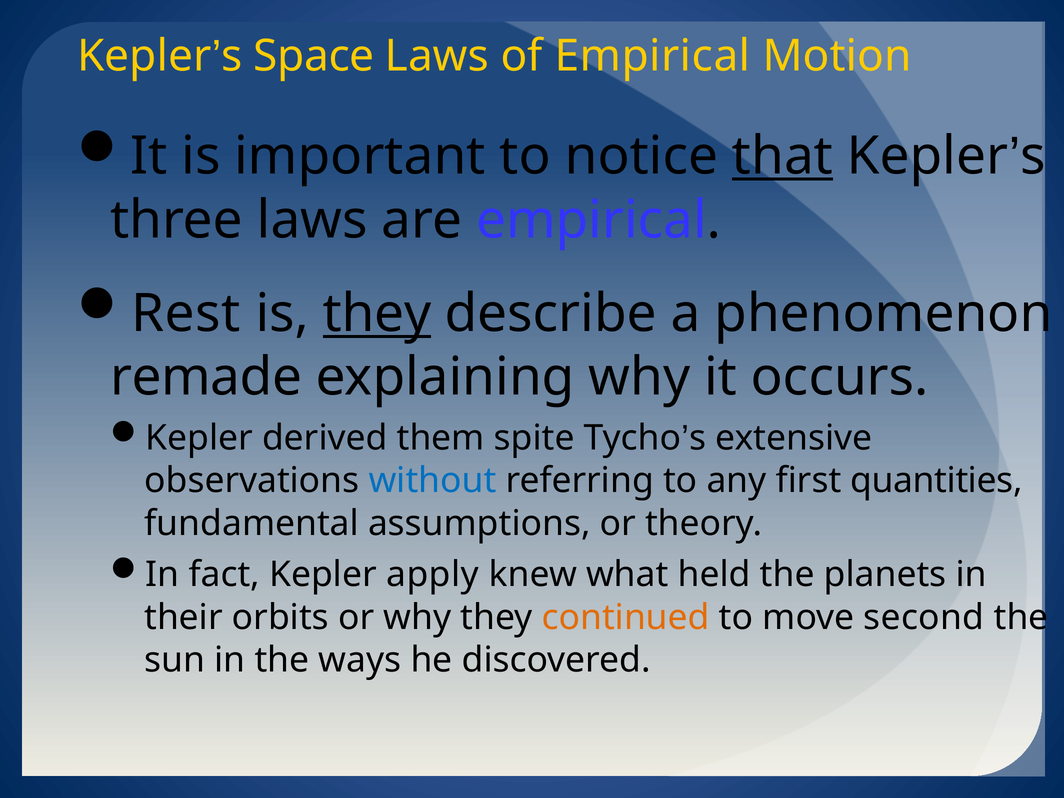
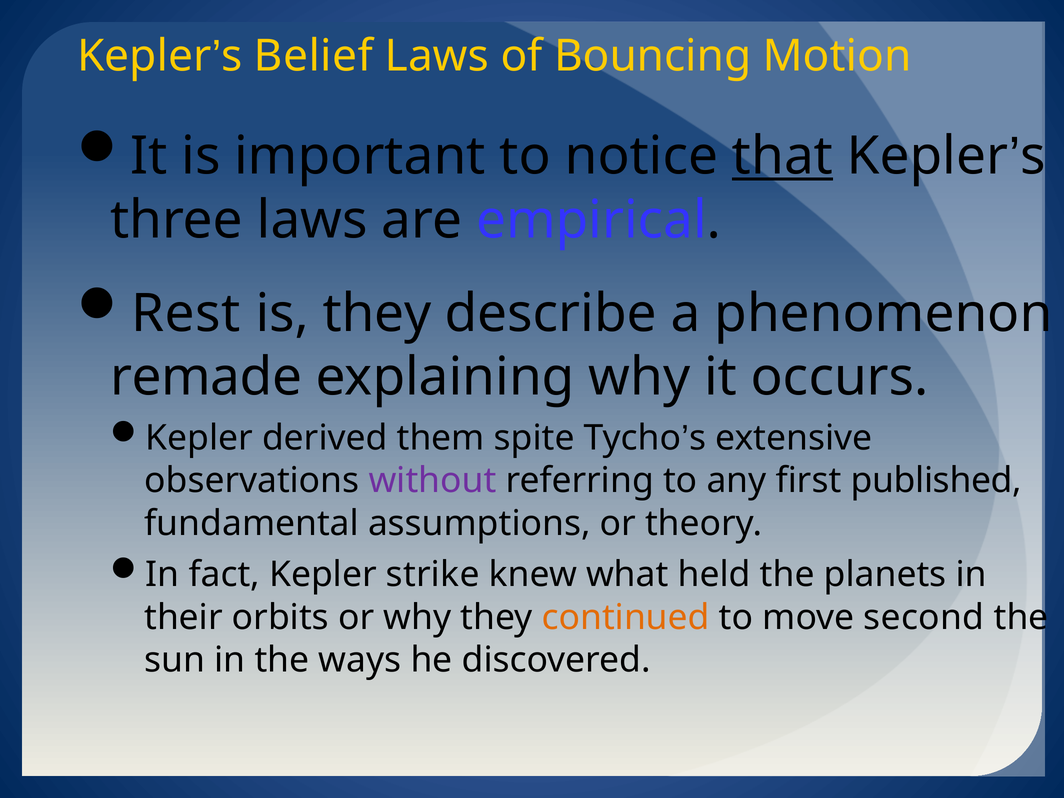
Space: Space -> Belief (313, 56)
of Empirical: Empirical -> Bouncing (653, 56)
they underline: present -> none (377, 313)
without colour: blue -> purple (433, 481)
quantities: quantities -> published (936, 481)
apply: apply -> strike (433, 575)
